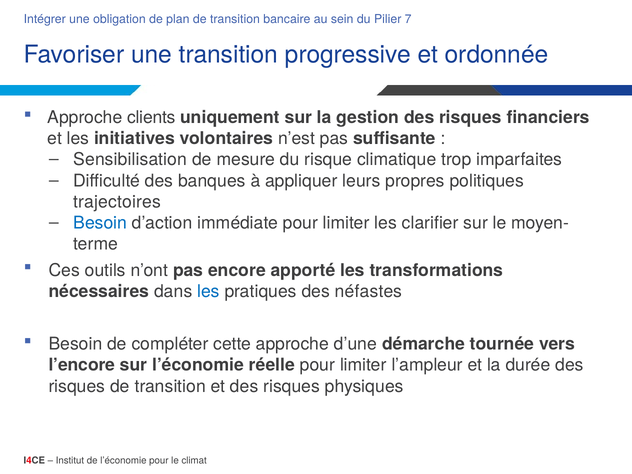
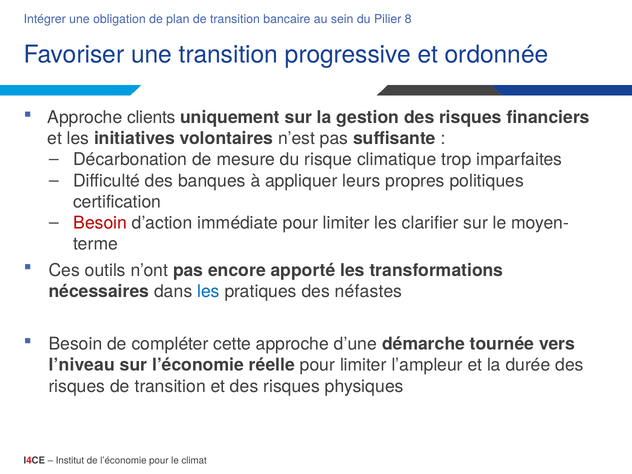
7: 7 -> 8 (408, 19)
Sensibilisation: Sensibilisation -> Décarbonation (130, 160)
trajectoires: trajectoires -> certification (117, 202)
Besoin colour: blue -> red (100, 223)
l’encore: l’encore -> l’niveau (82, 365)
